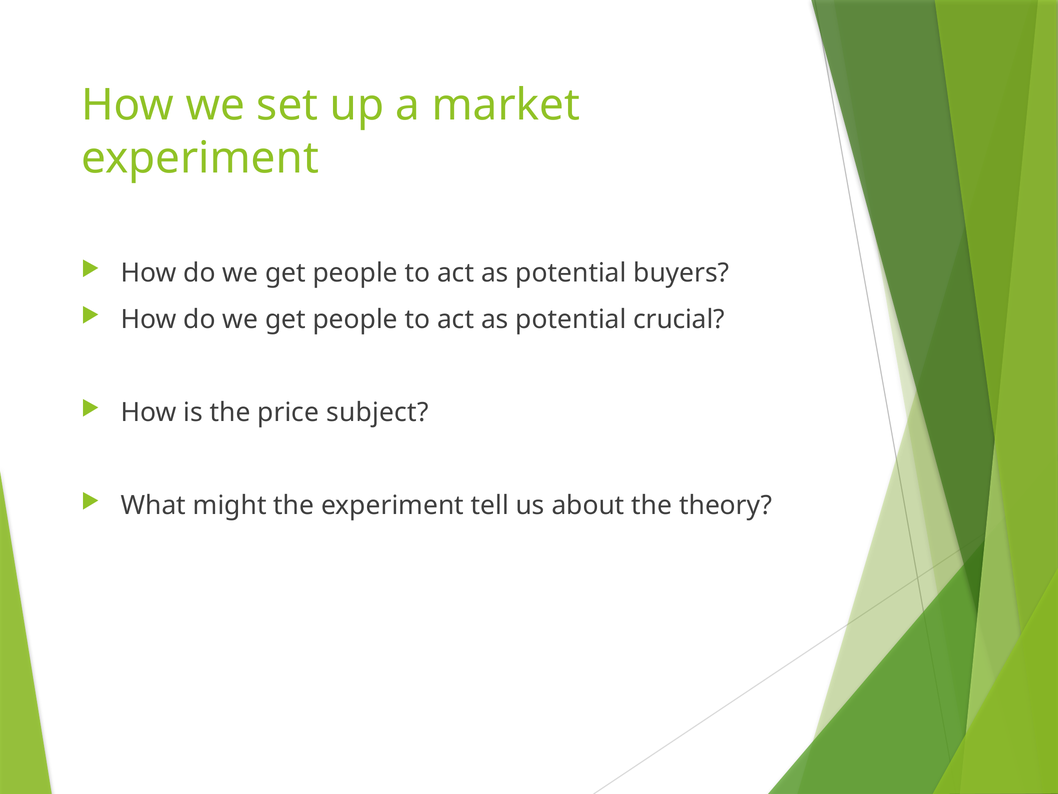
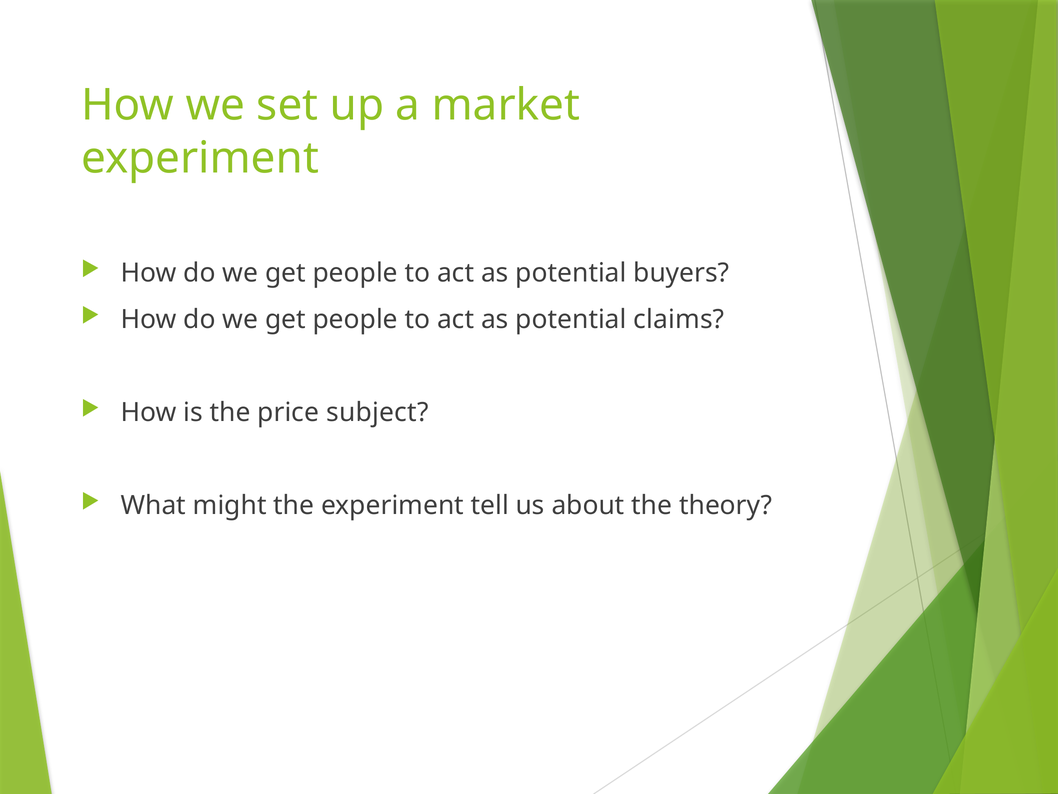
crucial: crucial -> claims (679, 319)
